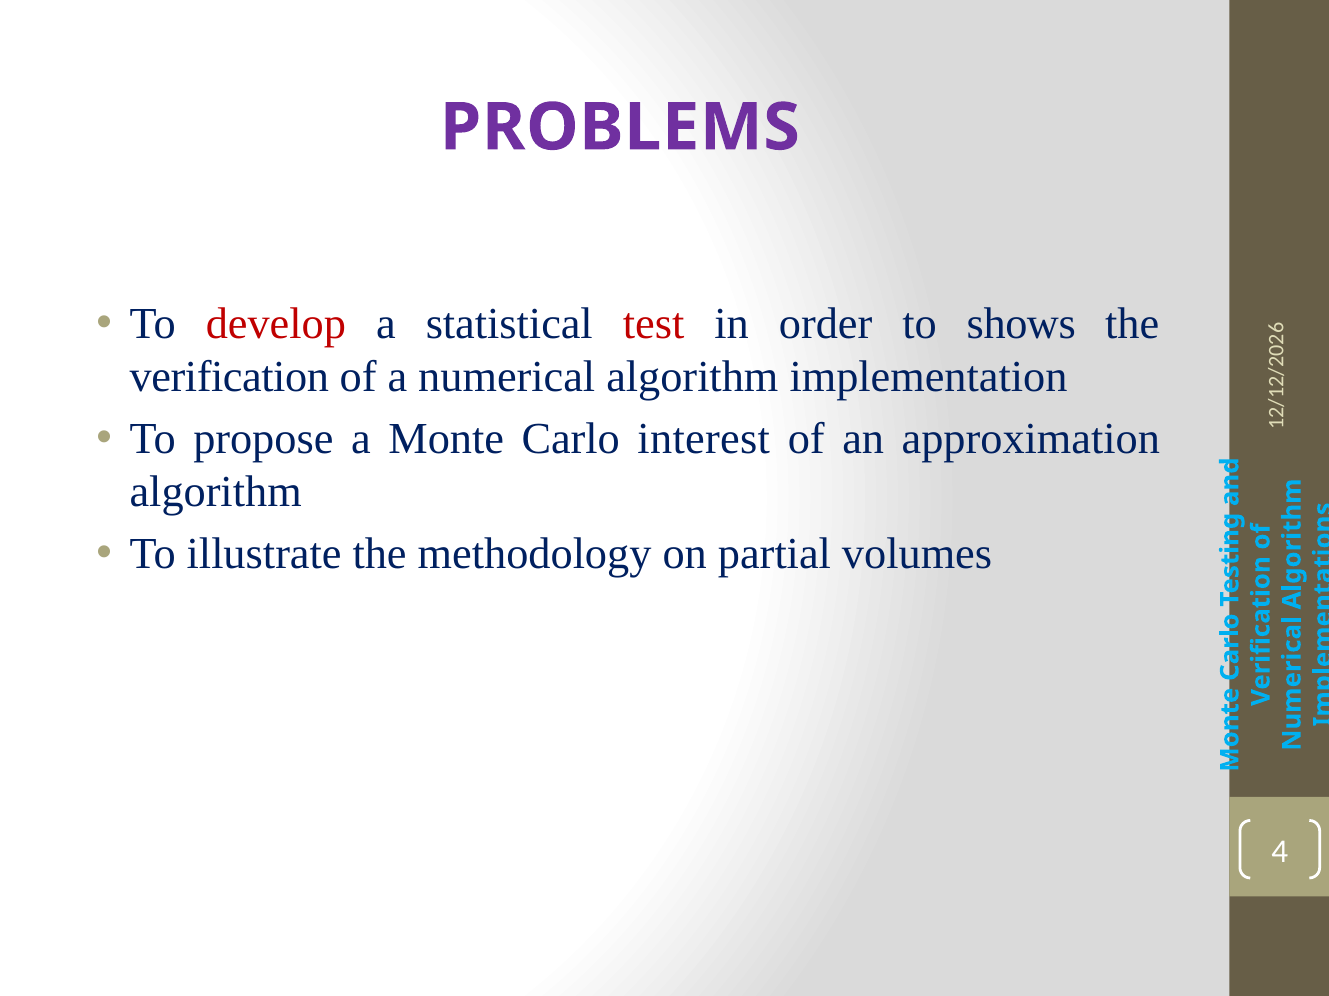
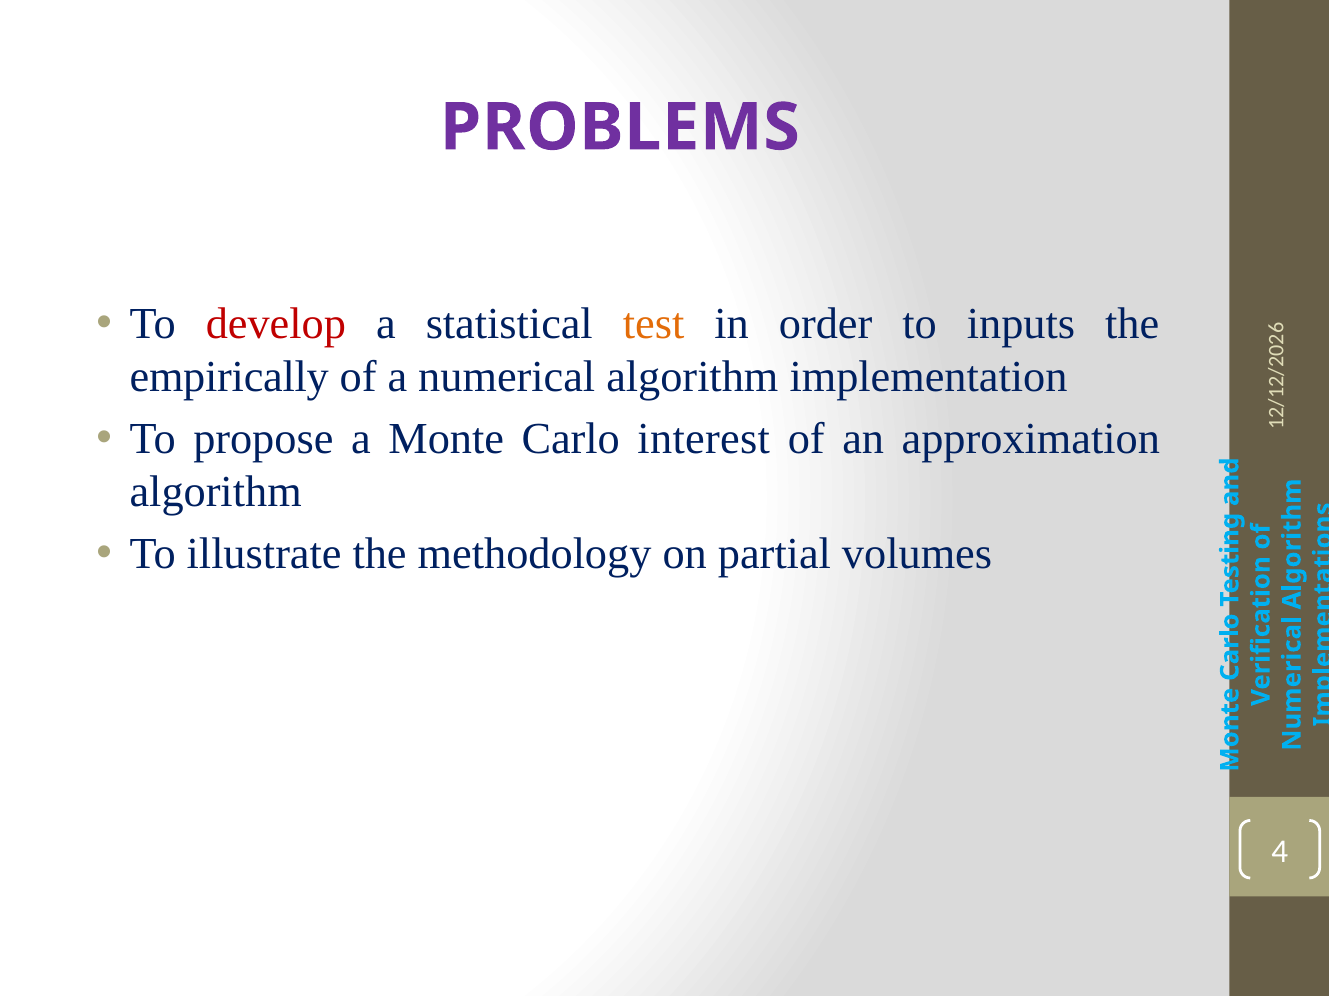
test colour: red -> orange (654, 324)
shows: shows -> inputs (1021, 324)
verification: verification -> empirically (229, 377)
